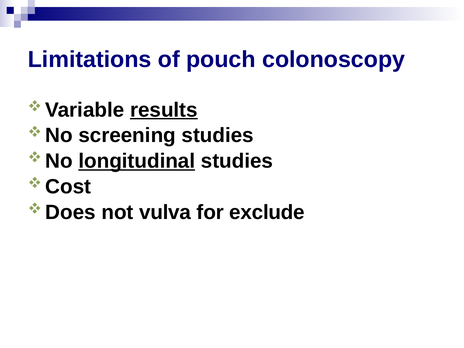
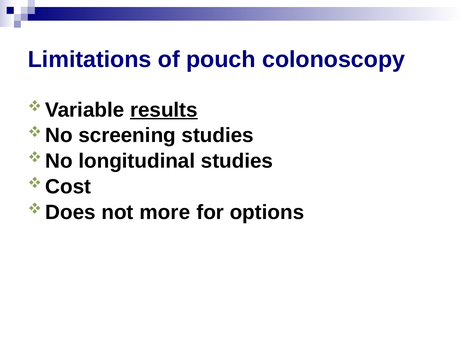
longitudinal underline: present -> none (137, 161)
vulva: vulva -> more (165, 212)
exclude: exclude -> options (267, 212)
